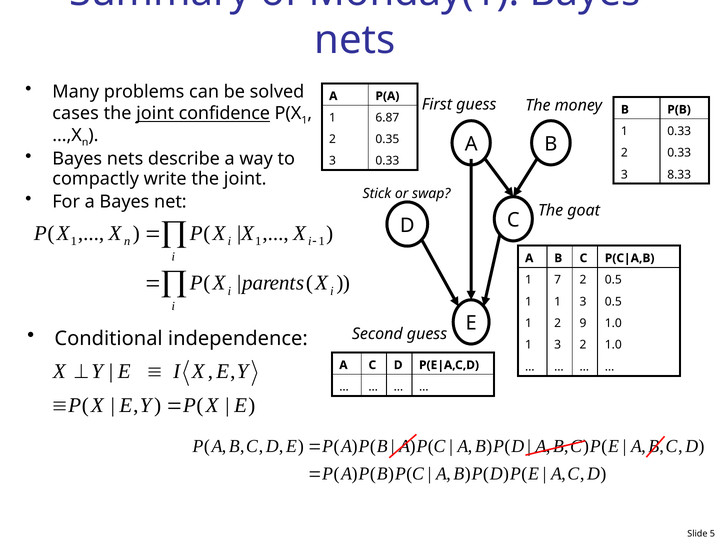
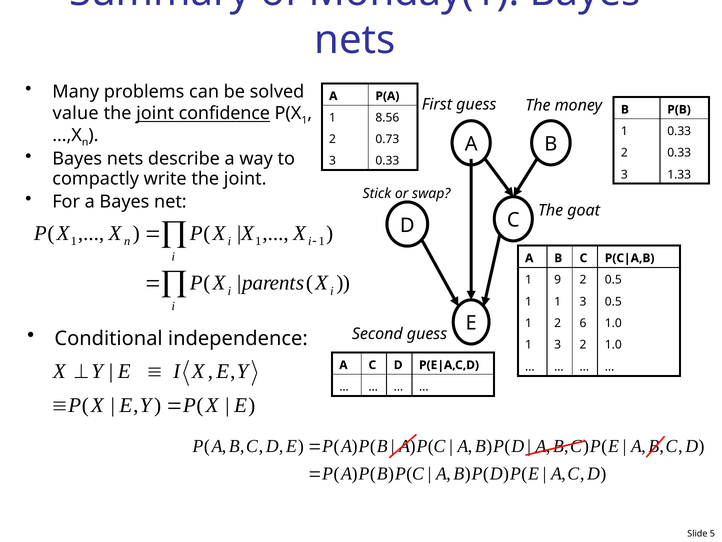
cases: cases -> value (76, 113)
6.87: 6.87 -> 8.56 (387, 118)
0.35: 0.35 -> 0.73 (387, 139)
8.33: 8.33 -> 1.33 (679, 174)
7: 7 -> 9 (558, 280)
9: 9 -> 6 (583, 323)
